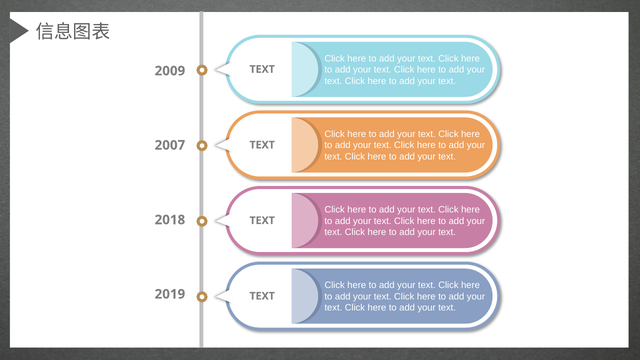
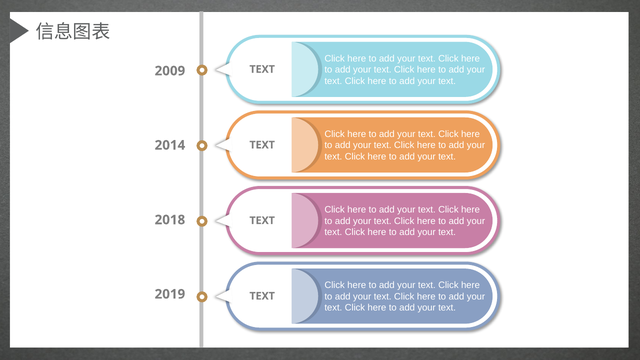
2007: 2007 -> 2014 (170, 145)
